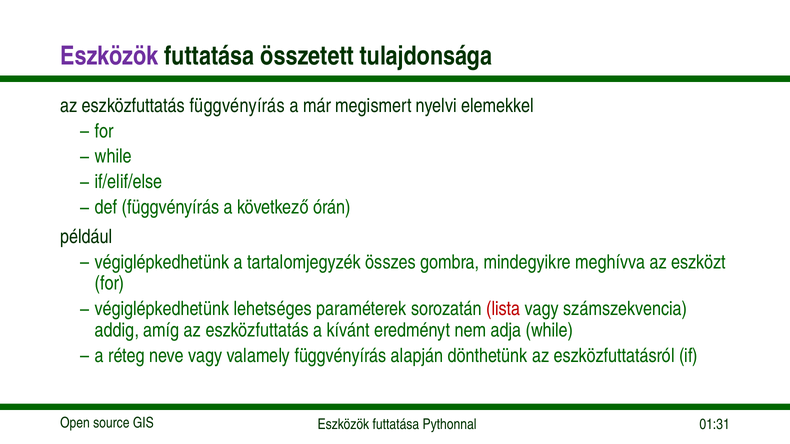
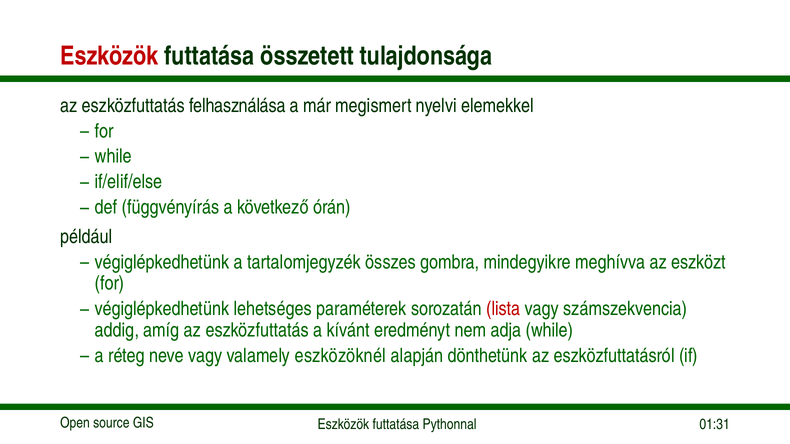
Eszközök colour: purple -> red (109, 56)
eszközfuttatás függvényírás: függvényírás -> felhasználása (237, 106)
valamely függvényírás: függvényírás -> eszközöknél (340, 356)
